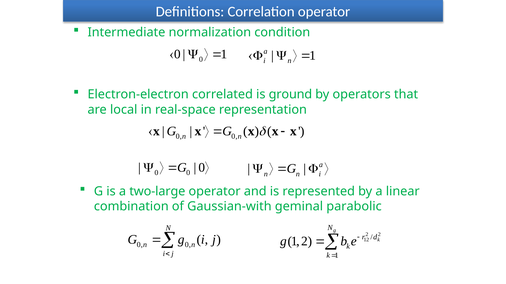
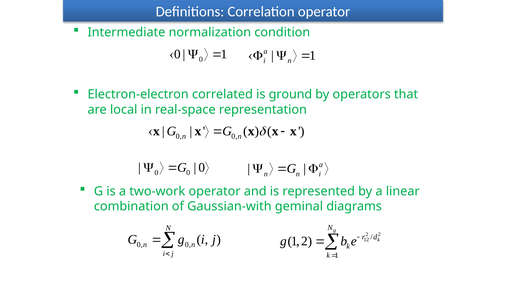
two-large: two-large -> two-work (157, 192)
parabolic: parabolic -> diagrams (354, 207)
